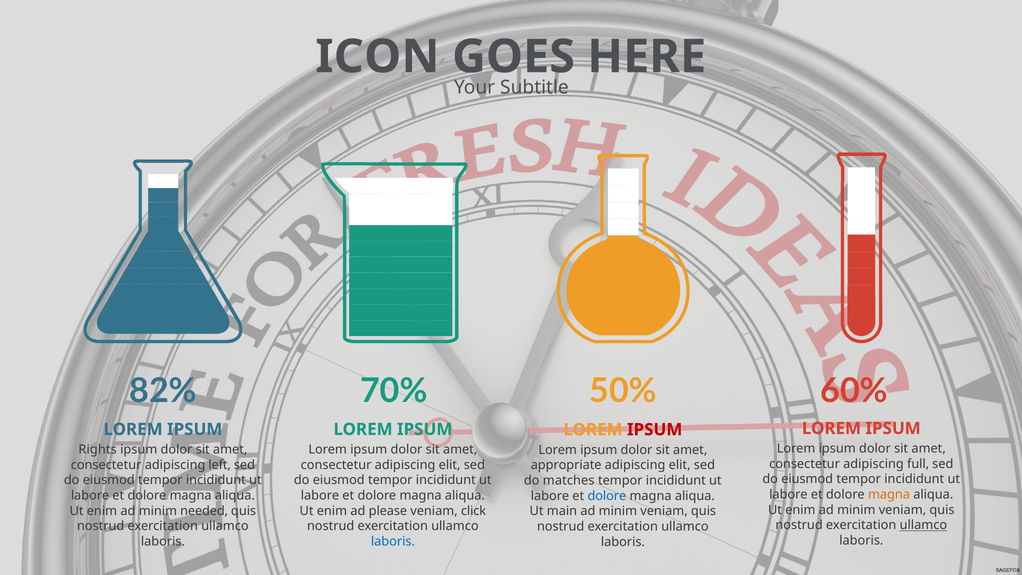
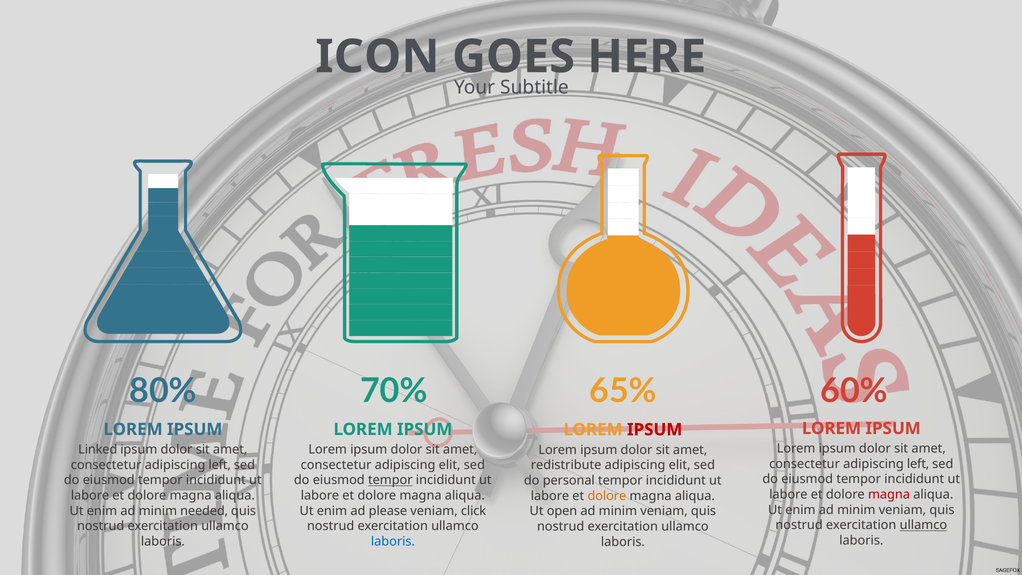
82%: 82% -> 80% (163, 391)
50%: 50% -> 65% (623, 391)
Rights: Rights -> Linked (98, 449)
full: full -> left (918, 464)
appropriate: appropriate -> redistribute (566, 465)
tempor underline: none -> present (390, 480)
matches: matches -> personal (569, 480)
magna colour: orange -> red (889, 494)
dolore colour: blue -> orange (607, 496)
main: main -> open (562, 511)
